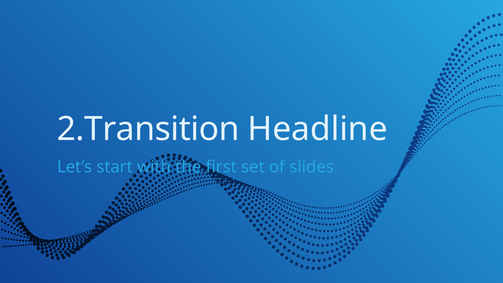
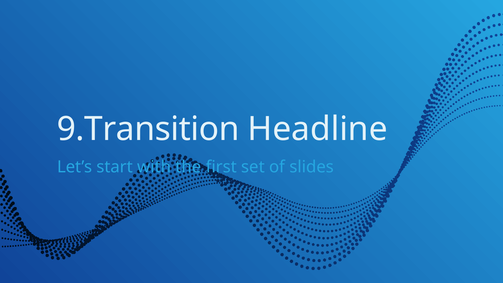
2.Transition: 2.Transition -> 9.Transition (148, 129)
